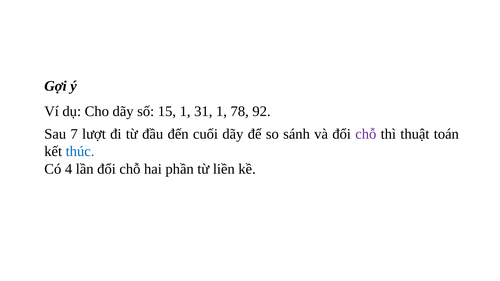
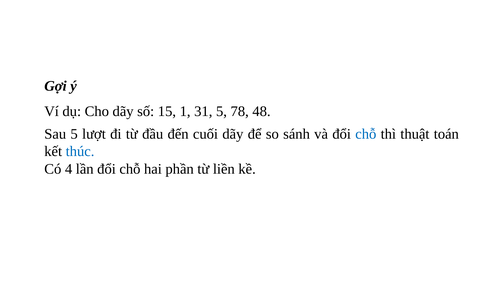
31 1: 1 -> 5 (221, 111)
92: 92 -> 48 (262, 111)
Sau 7: 7 -> 5 (74, 134)
chỗ colour: purple -> blue (366, 134)
